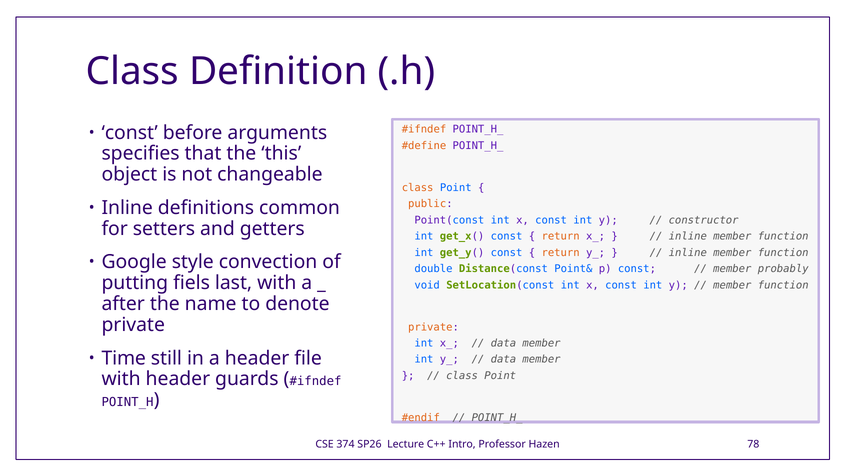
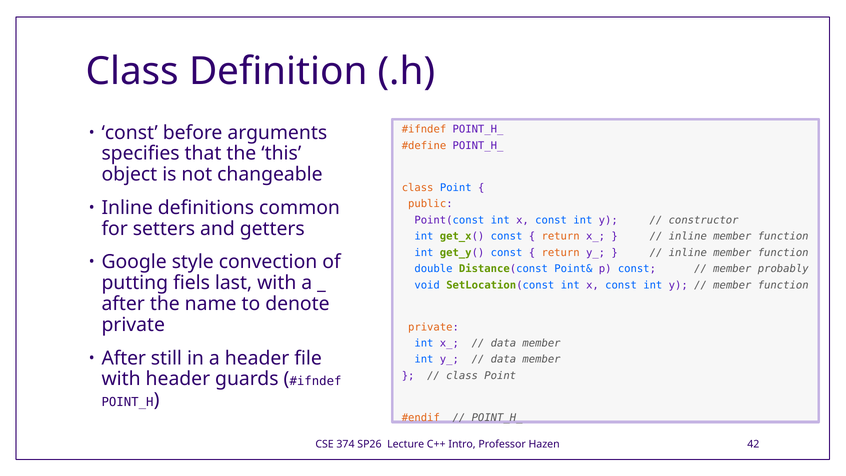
Time: Time -> After (124, 358)
78: 78 -> 42 (753, 444)
